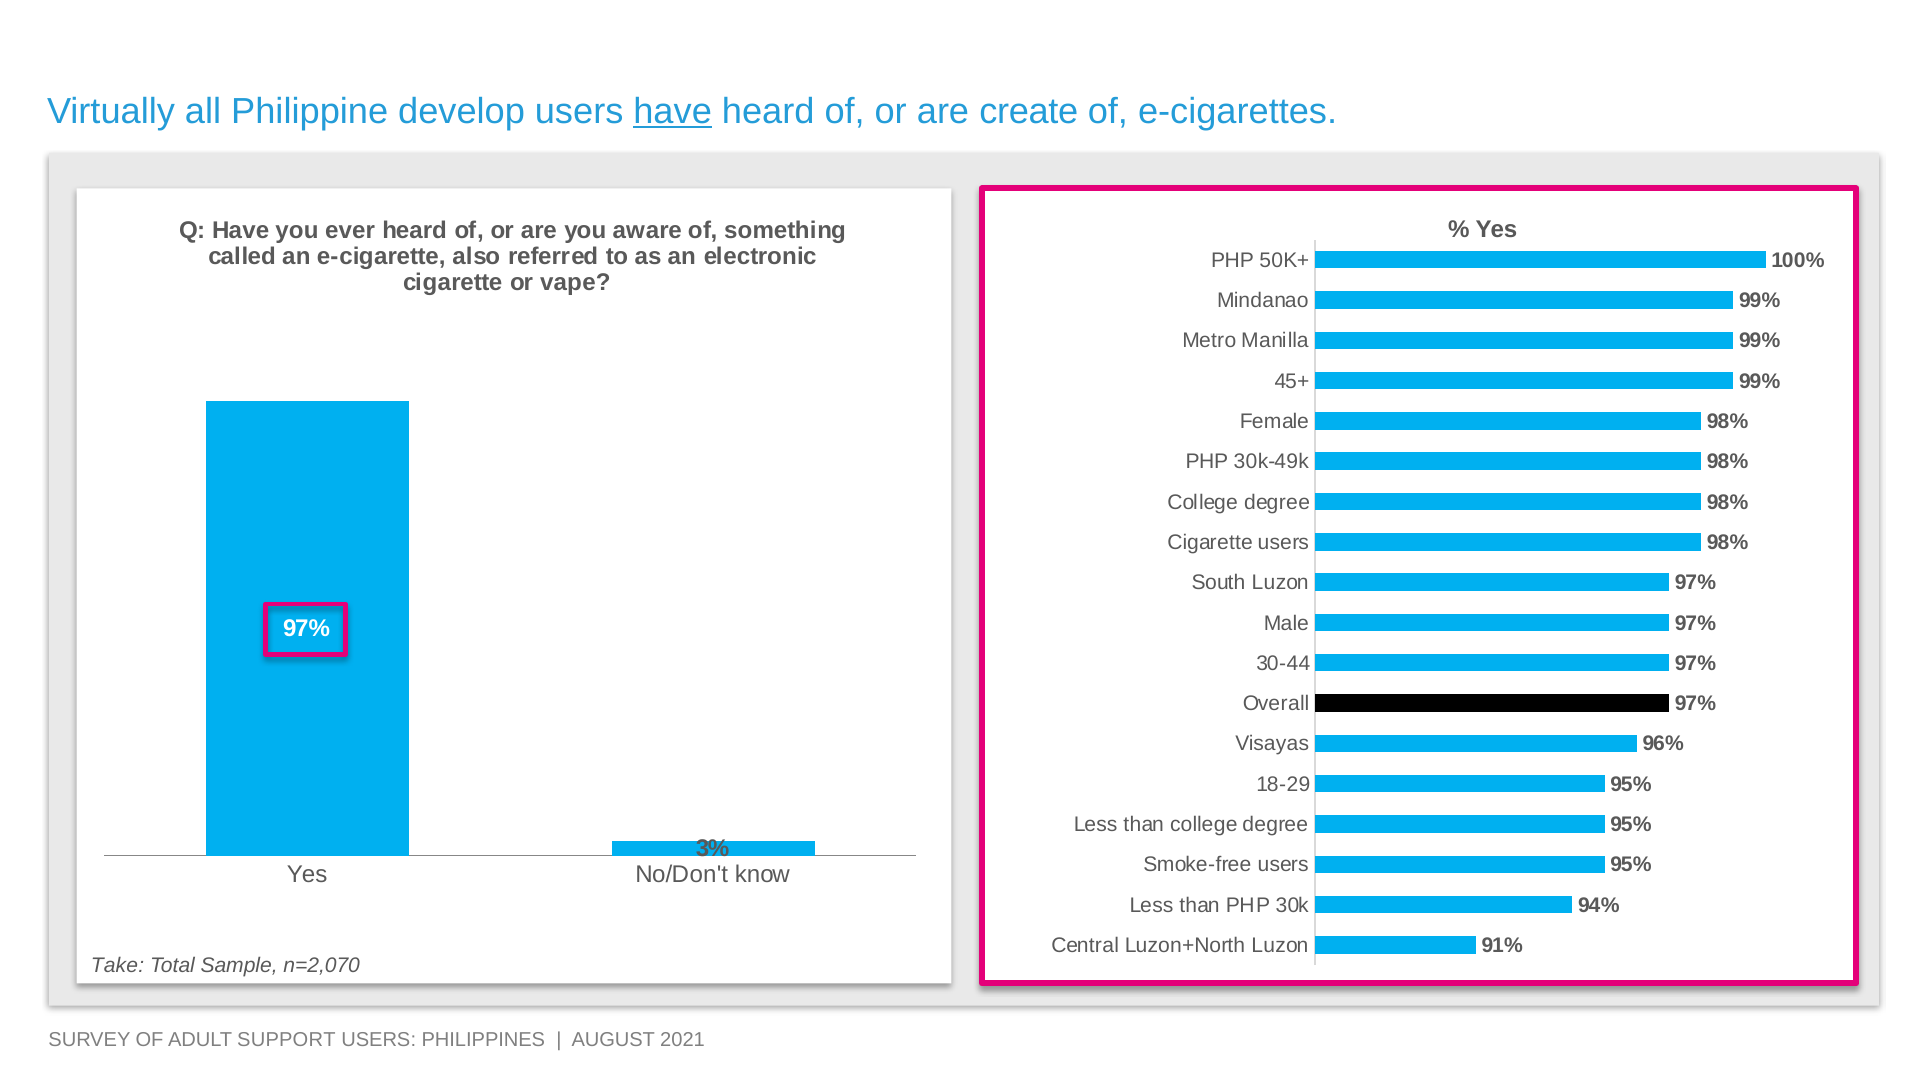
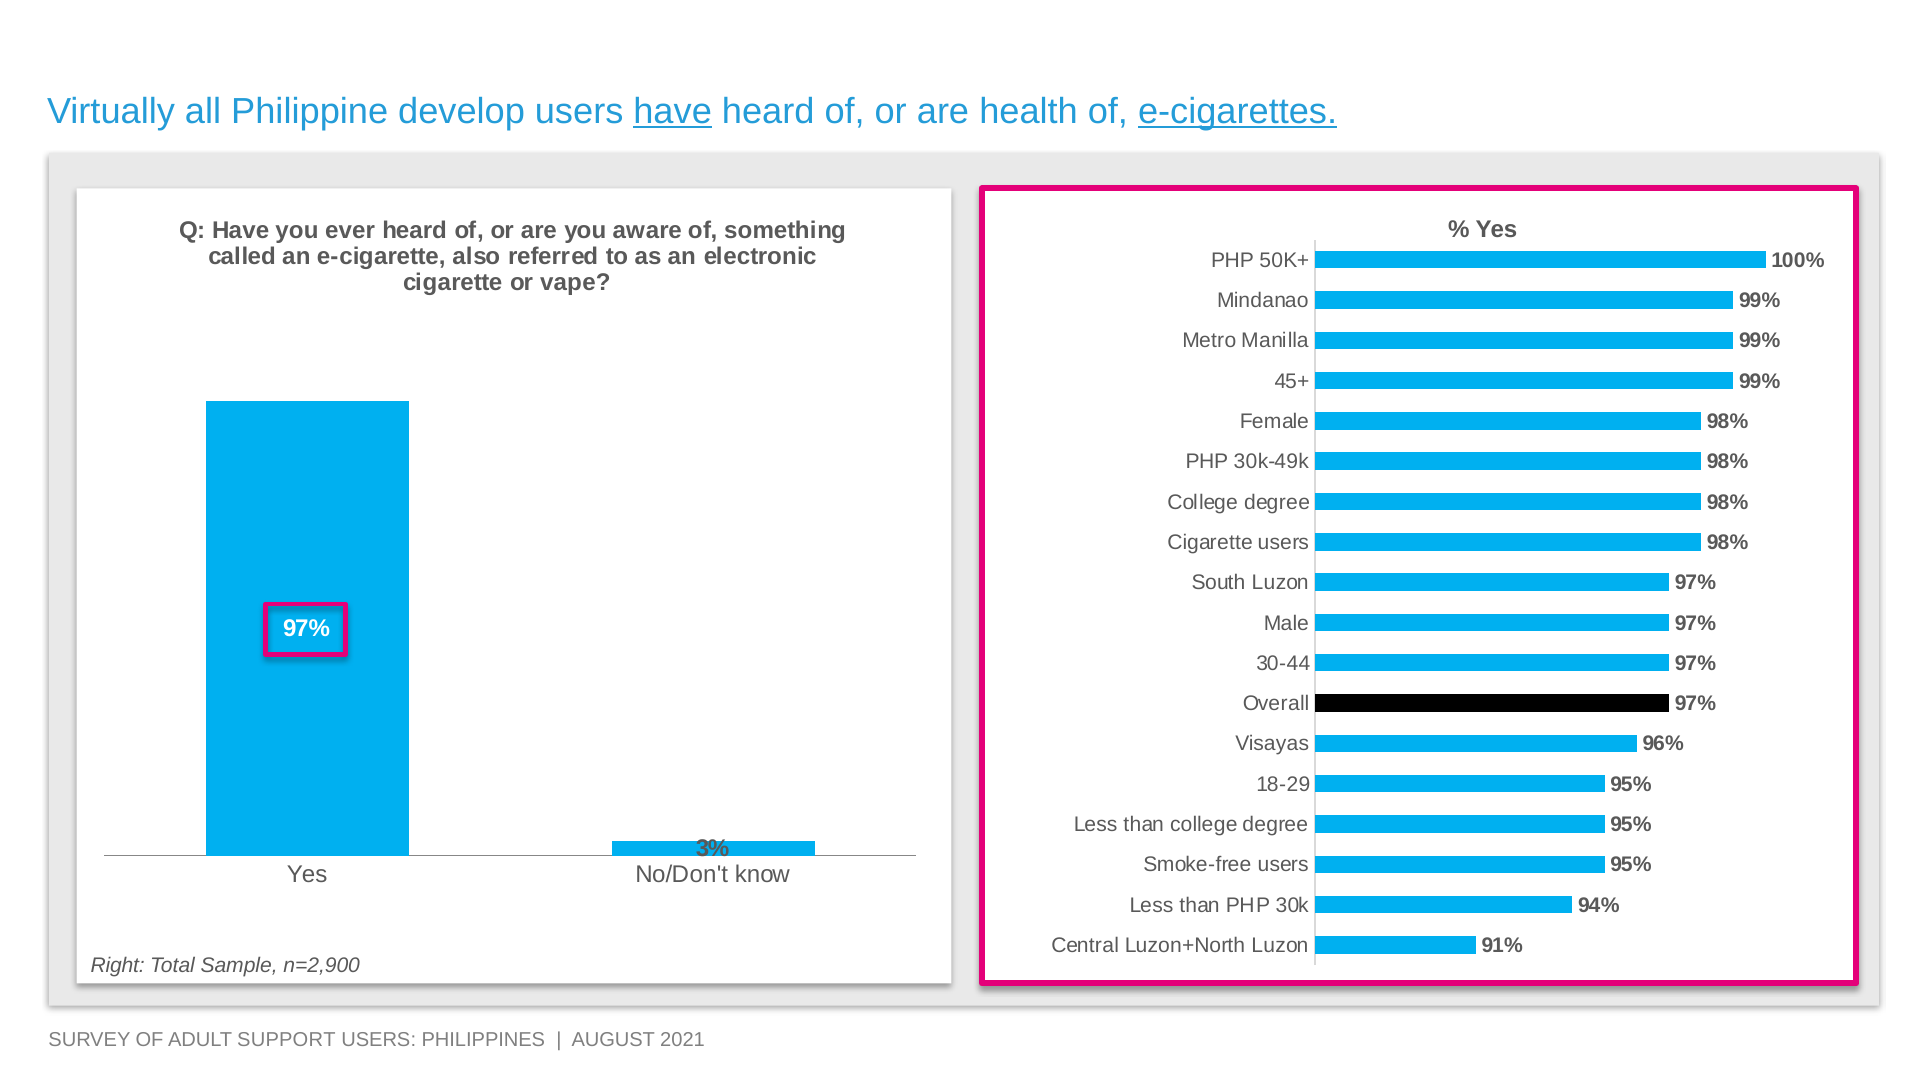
create: create -> health (1029, 112)
e-cigarettes underline: none -> present (1238, 112)
Take: Take -> Right (118, 966)
n=2,070: n=2,070 -> n=2,900 (322, 966)
